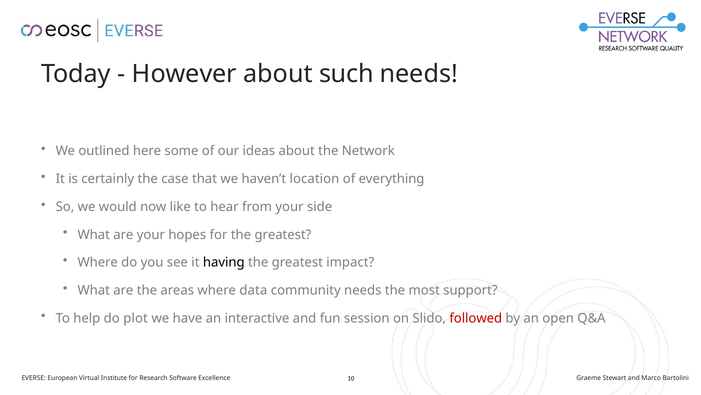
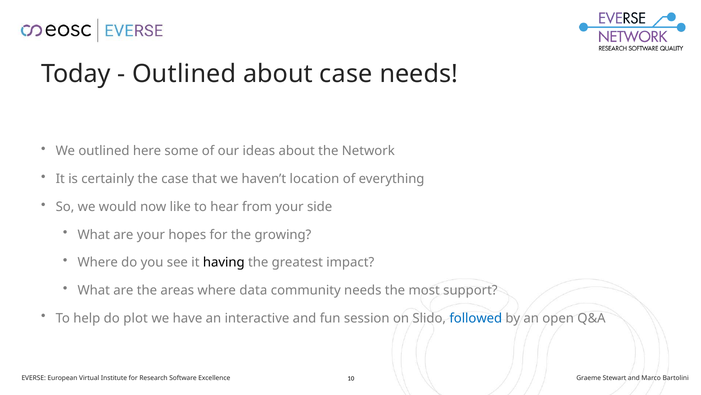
However: However -> Outlined (184, 74)
about such: such -> case (346, 74)
for the greatest: greatest -> growing (283, 234)
followed colour: red -> blue (476, 318)
